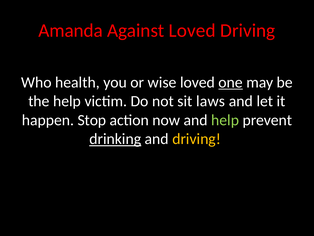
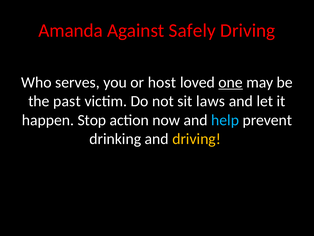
Against Loved: Loved -> Safely (192, 30)
health: health -> serves (77, 82)
wise: wise -> host (162, 82)
the help: help -> past (67, 101)
help colour: light green -> light blue (225, 120)
drinking underline: present -> none (115, 139)
